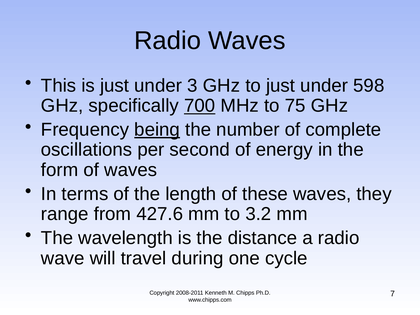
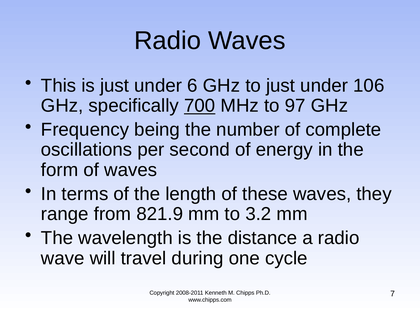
3: 3 -> 6 (192, 86)
598: 598 -> 106 (369, 86)
75: 75 -> 97 (295, 106)
being underline: present -> none (157, 130)
427.6: 427.6 -> 821.9 (160, 214)
